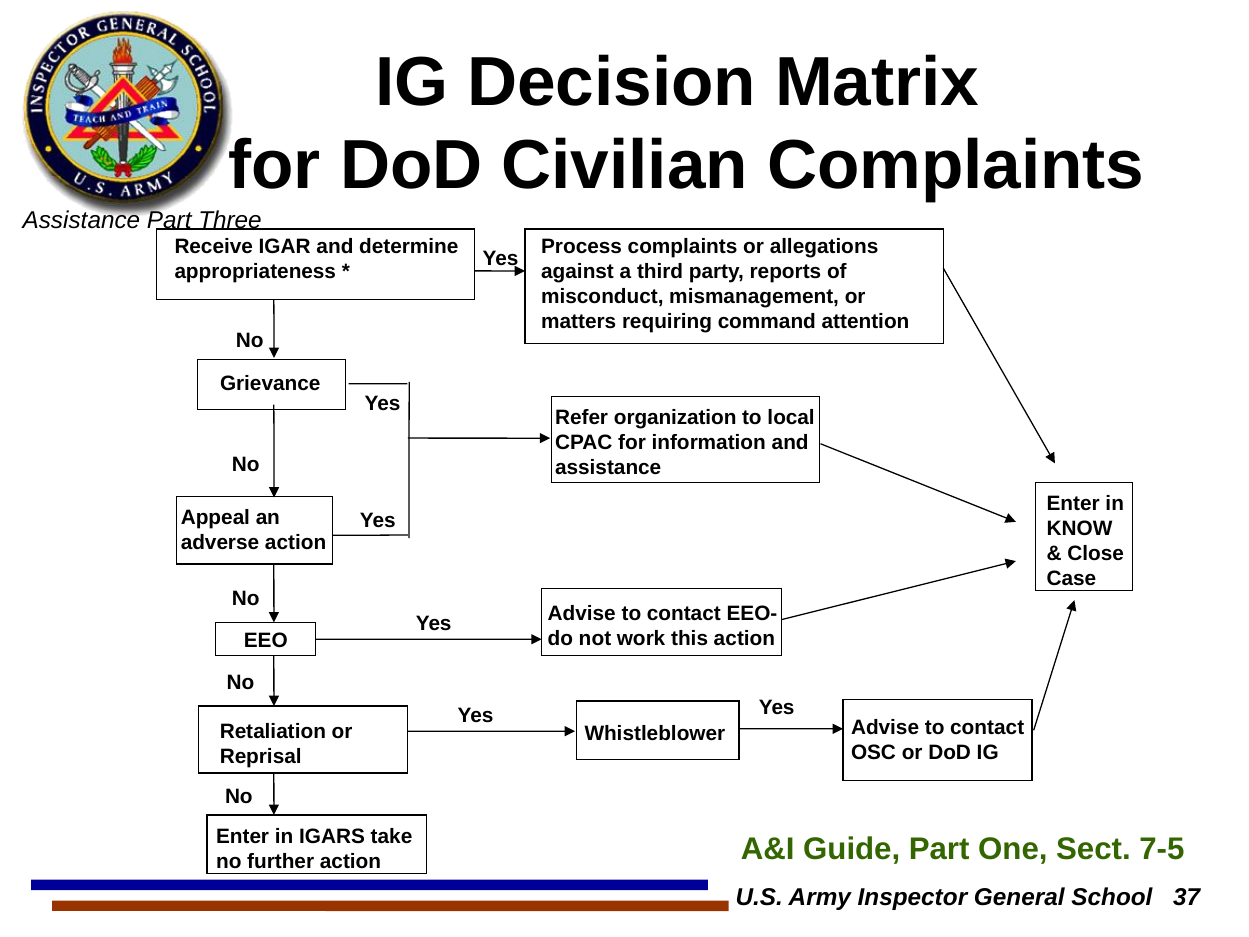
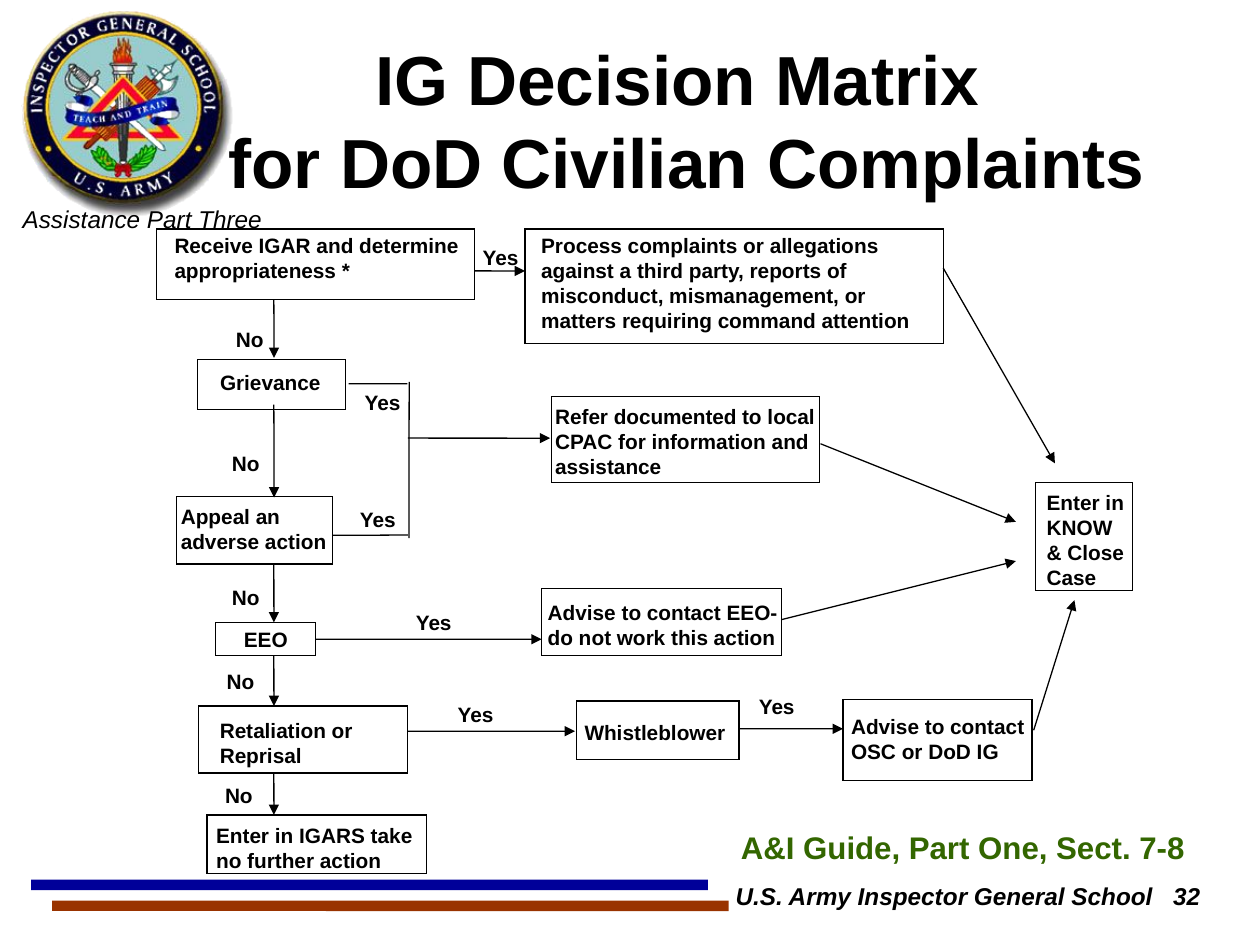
organization: organization -> documented (675, 418)
7-5: 7-5 -> 7-8 (1162, 849)
37: 37 -> 32 (1187, 897)
